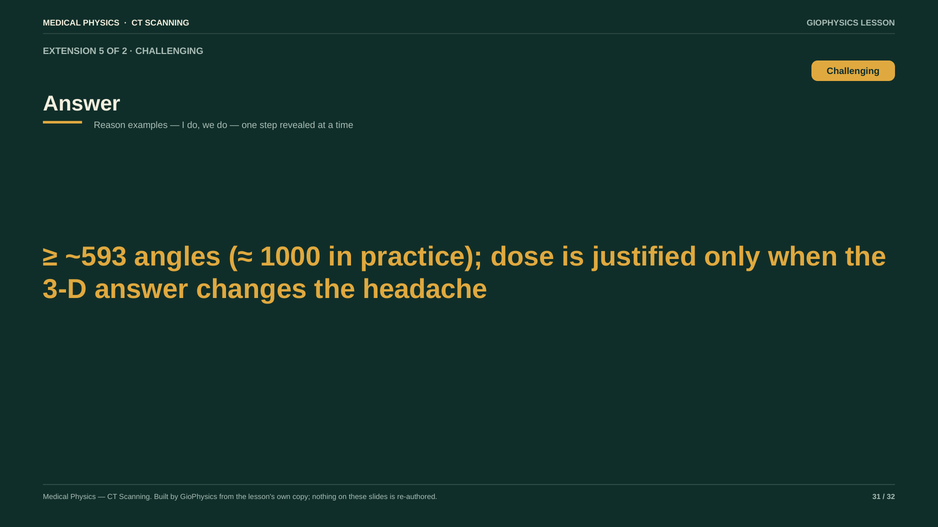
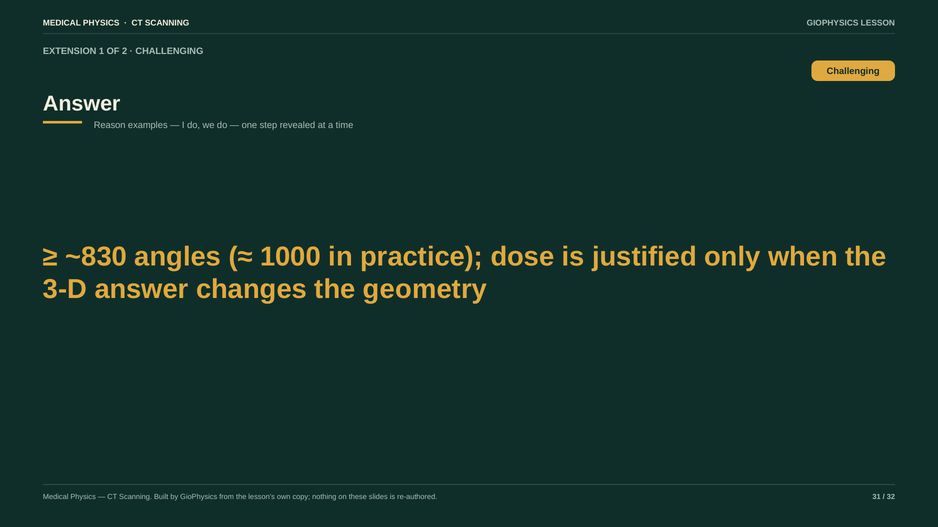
5: 5 -> 1 (102, 51)
~593: ~593 -> ~830 (96, 257)
headache: headache -> geometry (425, 290)
